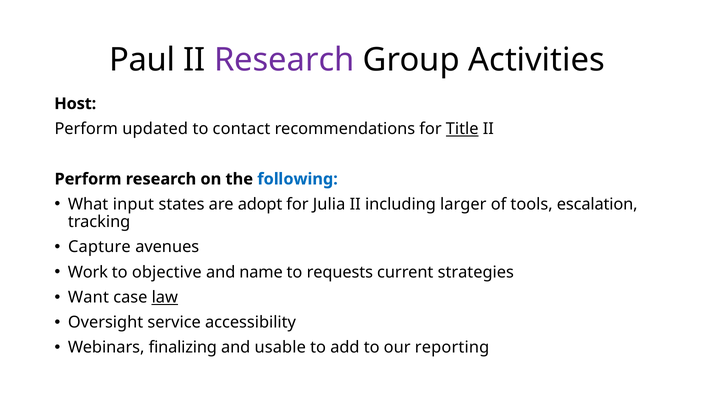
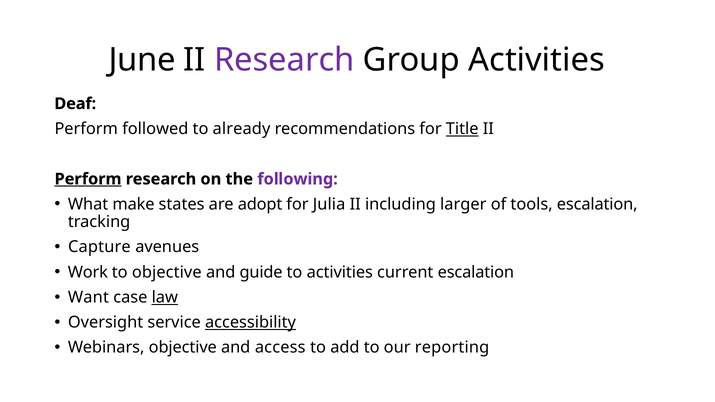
Paul: Paul -> June (142, 60)
Host: Host -> Deaf (75, 104)
updated: updated -> followed (155, 129)
contact: contact -> already (242, 129)
Perform underline: none -> present (88, 179)
following colour: blue -> purple (298, 179)
input: input -> make (134, 204)
name: name -> guide (261, 272)
to requests: requests -> activities (340, 272)
current strategies: strategies -> escalation (476, 272)
accessibility underline: none -> present (250, 323)
Webinars finalizing: finalizing -> objective (183, 348)
usable: usable -> access (280, 348)
